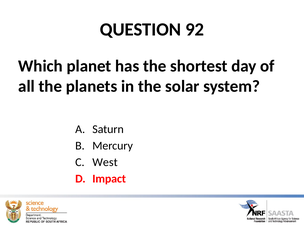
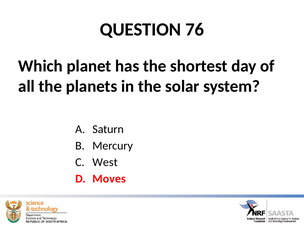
92: 92 -> 76 (195, 29)
Impact: Impact -> Moves (109, 179)
